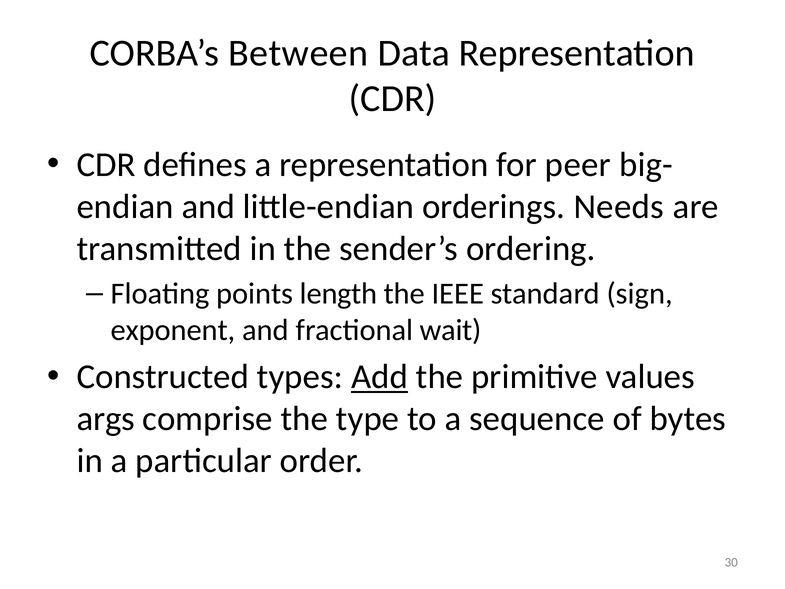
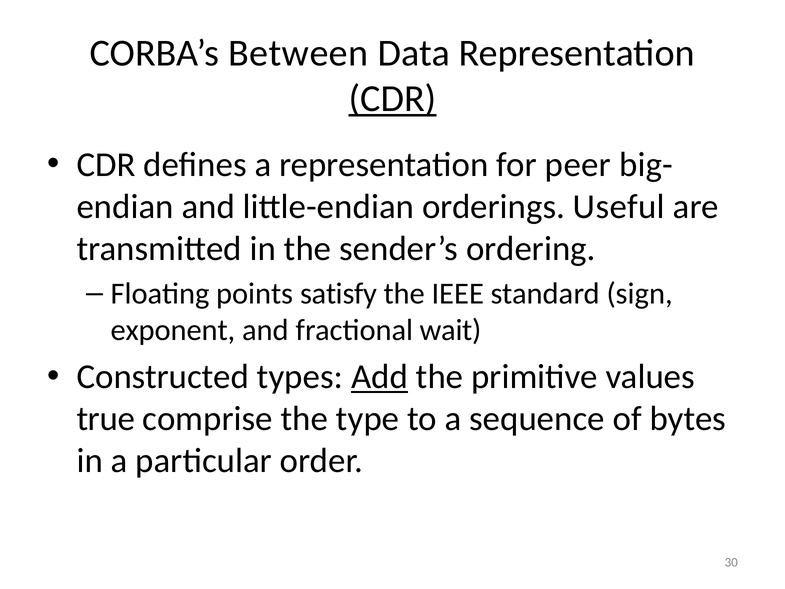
CDR underline: none -> present (393, 99)
Needs: Needs -> Useful (619, 207)
length: length -> satisfy (339, 294)
args: args -> true (106, 419)
